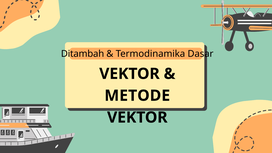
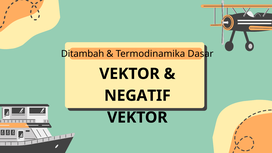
METODE: METODE -> NEGATIF (137, 96)
